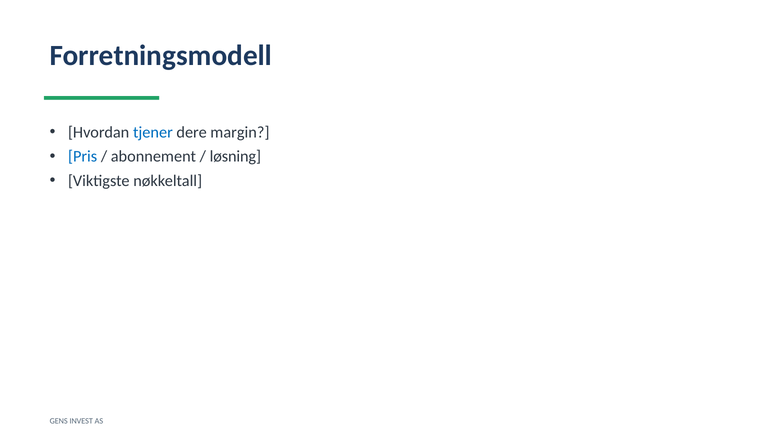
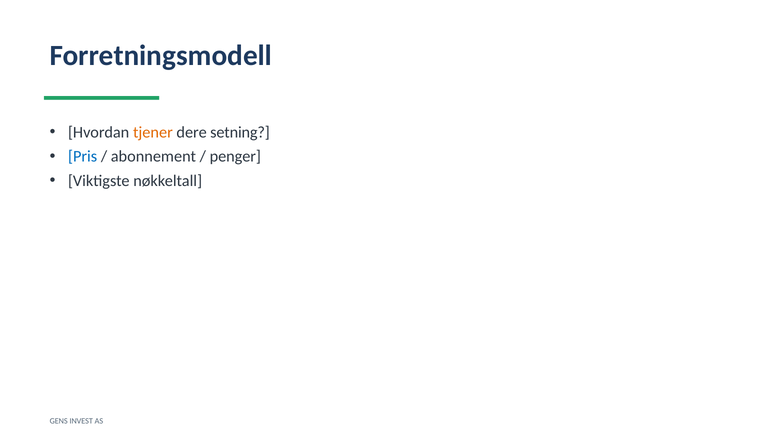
tjener colour: blue -> orange (153, 132)
margin: margin -> setning (240, 132)
løsning: løsning -> penger (235, 157)
